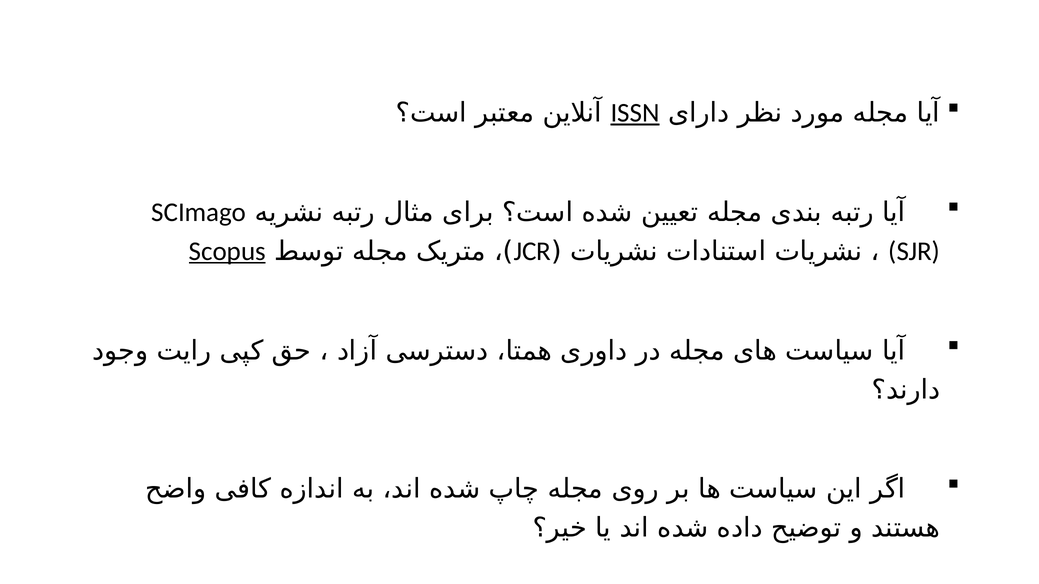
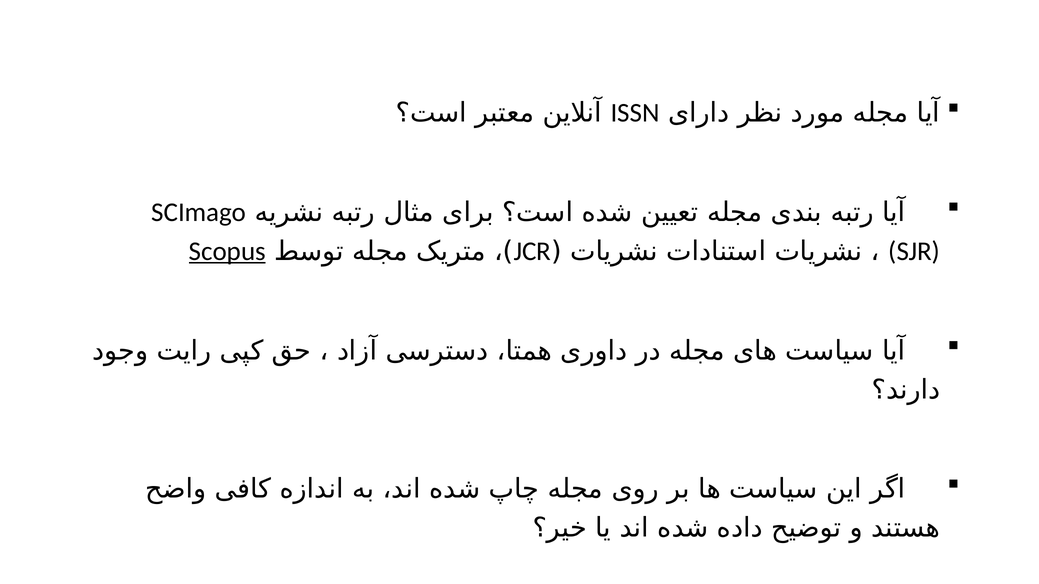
ISSN underline: present -> none (635, 113)
